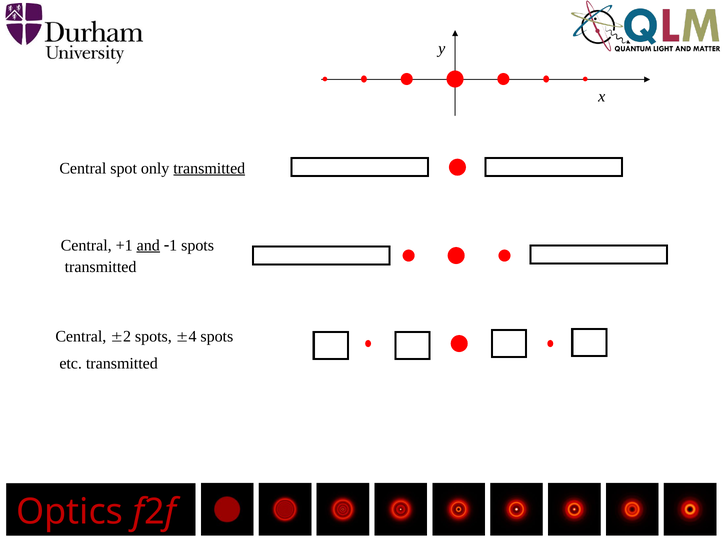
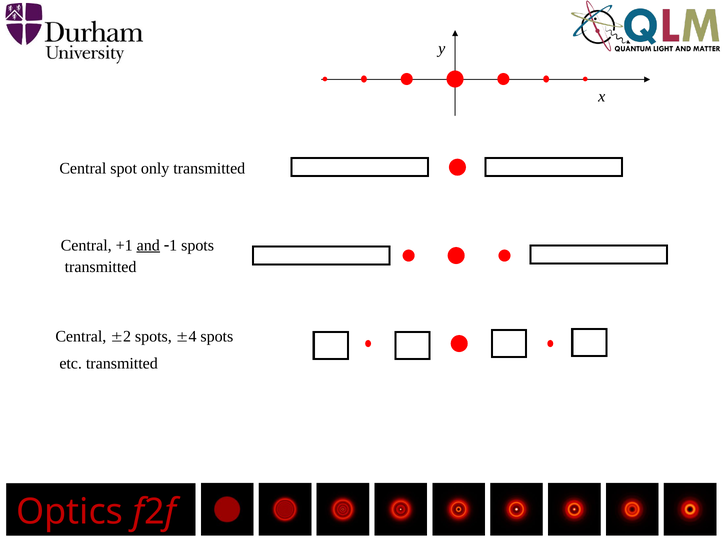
transmitted underline: present -> none (209, 168)
